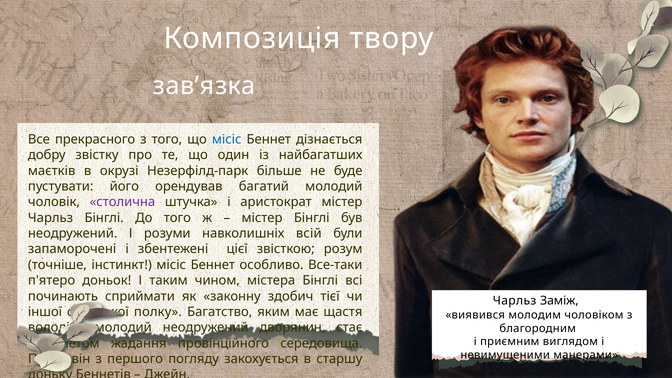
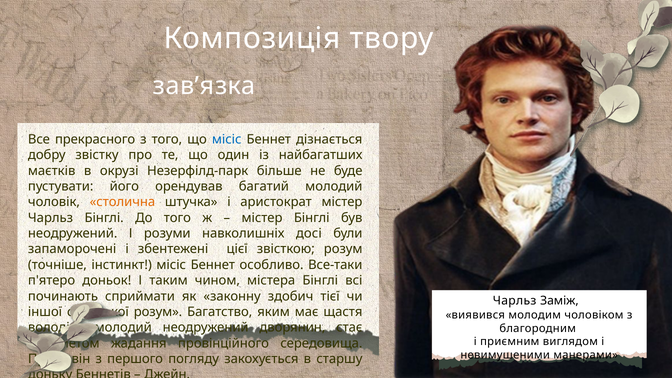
столична colour: purple -> orange (122, 202)
всій: всій -> досі (309, 233)
полку: полку -> розум (158, 312)
